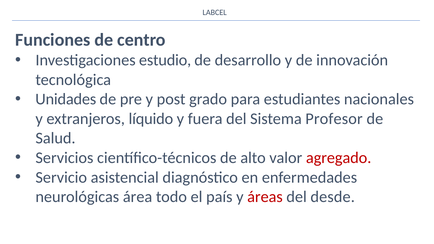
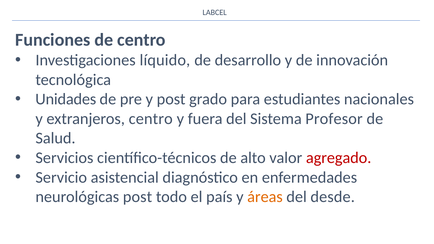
estudio: estudio -> líquido (165, 60)
extranjeros líquido: líquido -> centro (151, 119)
neurológicas área: área -> post (138, 197)
áreas colour: red -> orange (265, 197)
